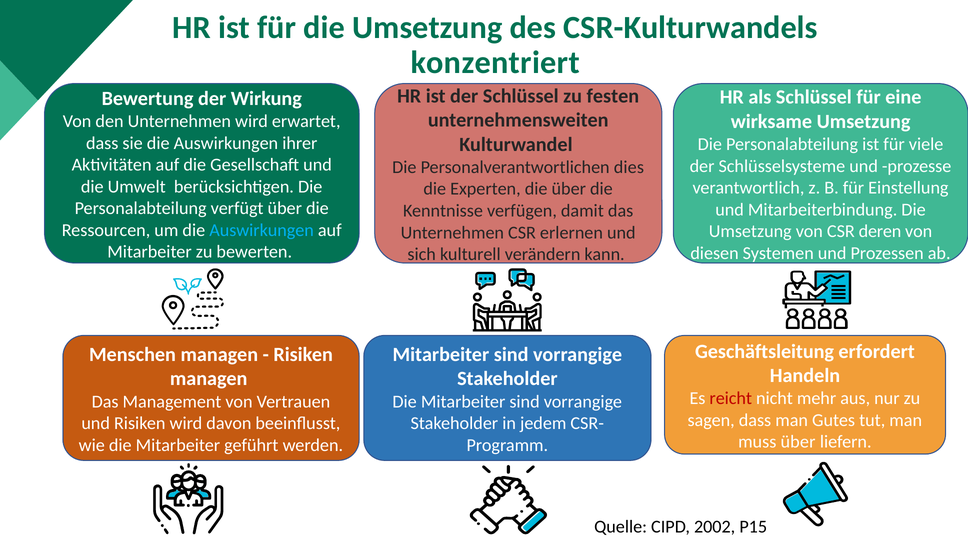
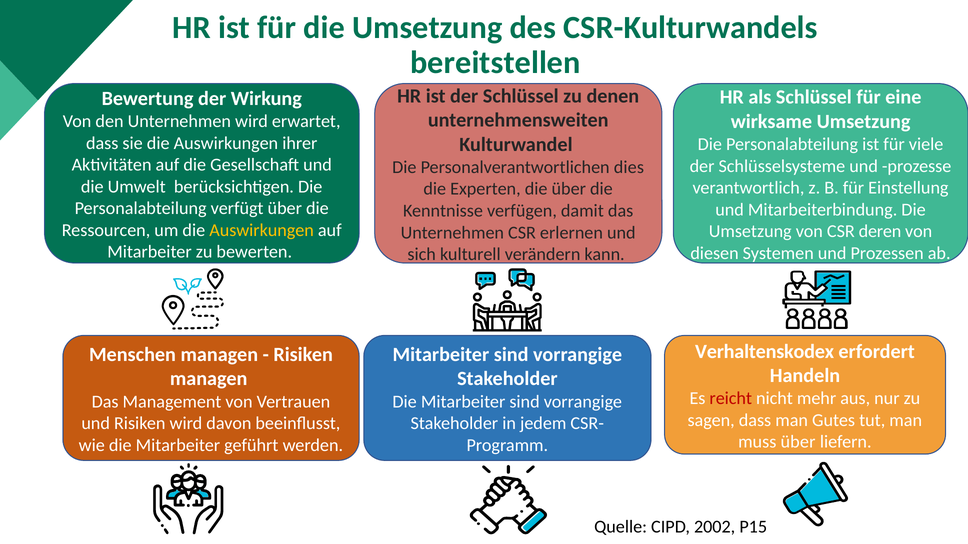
konzentriert: konzentriert -> bereitstellen (495, 63)
festen: festen -> denen (613, 96)
Auswirkungen colour: light blue -> yellow (262, 230)
Geschäftsleitung: Geschäftsleitung -> Verhaltenskodex (765, 352)
